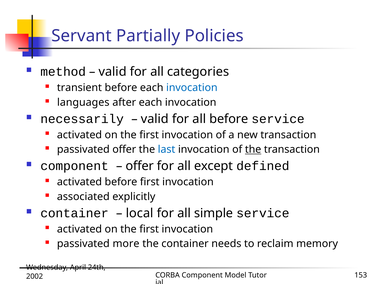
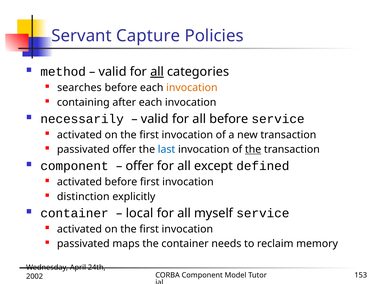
Partially: Partially -> Capture (148, 36)
all underline: none -> present (157, 72)
transient: transient -> searches (79, 88)
invocation colour: blue -> orange (192, 88)
languages: languages -> containing (83, 102)
associated: associated -> distinction (83, 197)
simple: simple -> myself (214, 213)
more: more -> maps (126, 244)
